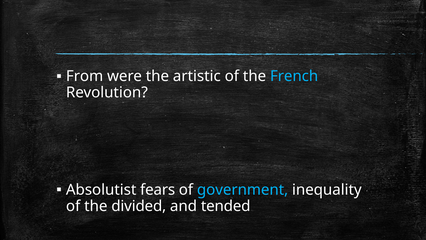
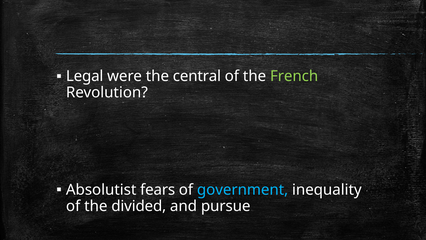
From: From -> Legal (85, 76)
artistic: artistic -> central (197, 76)
French colour: light blue -> light green (294, 76)
tended: tended -> pursue (226, 206)
